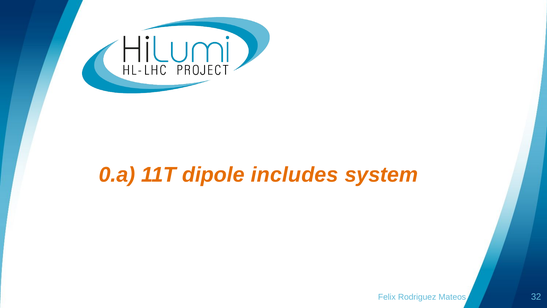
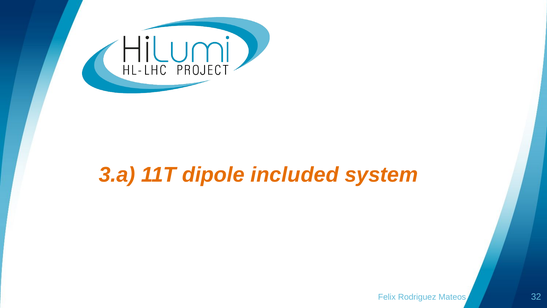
0.a: 0.a -> 3.a (117, 175)
includes: includes -> included (295, 175)
